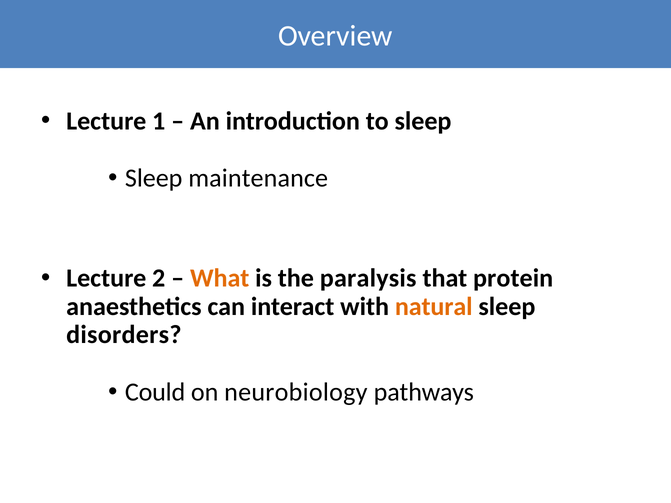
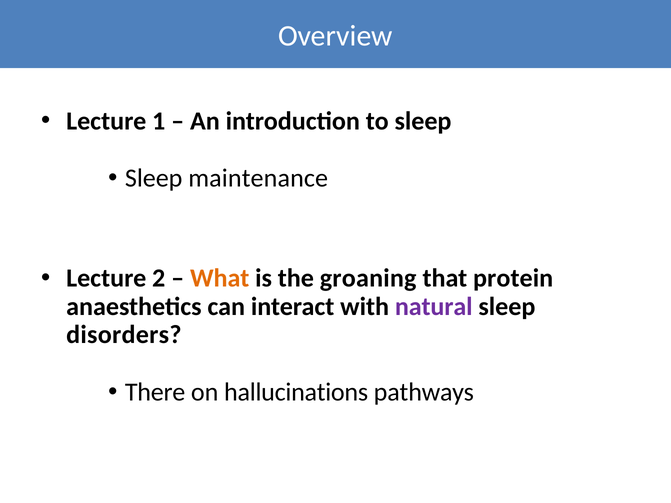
paralysis: paralysis -> groaning (368, 278)
natural colour: orange -> purple (434, 307)
Could: Could -> There (155, 392)
neurobiology: neurobiology -> hallucinations (296, 392)
